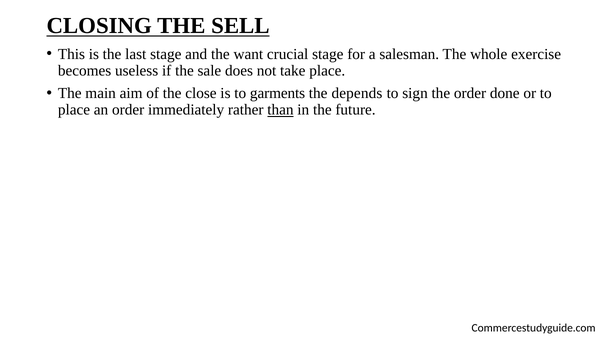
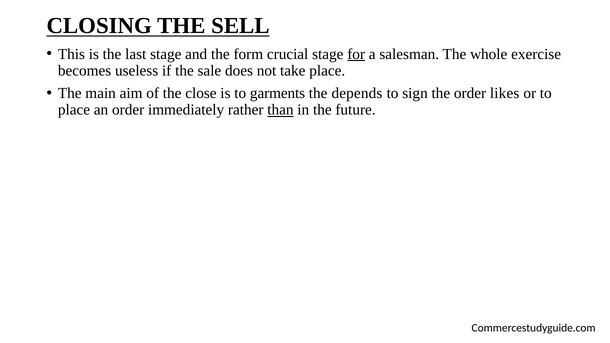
want: want -> form (248, 54)
for underline: none -> present (356, 54)
done: done -> likes (505, 93)
